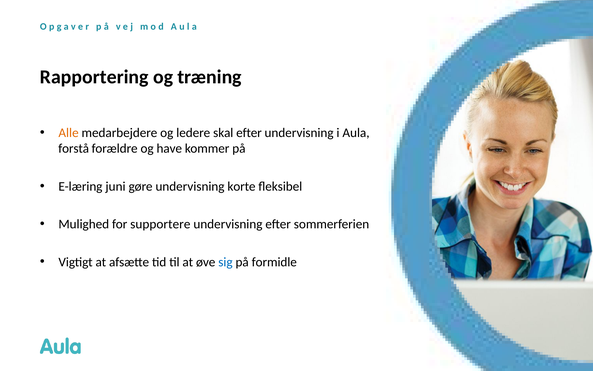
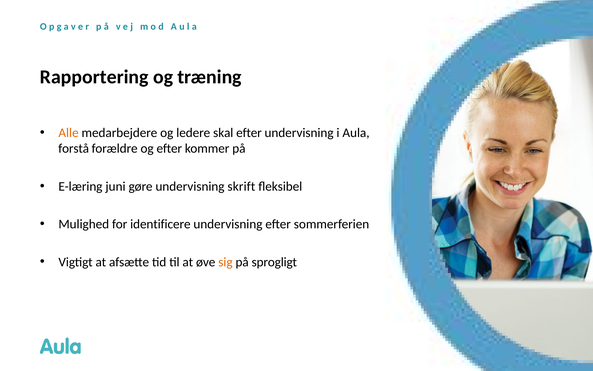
og have: have -> efter (169, 148)
korte: korte -> skrift (241, 186)
supportere: supportere -> identificere (160, 224)
sig colour: blue -> orange (225, 262)
formidle: formidle -> sprogligt (274, 262)
